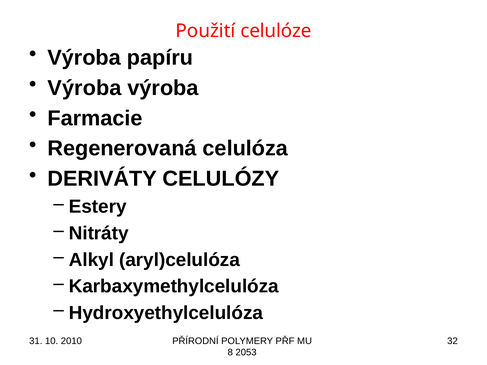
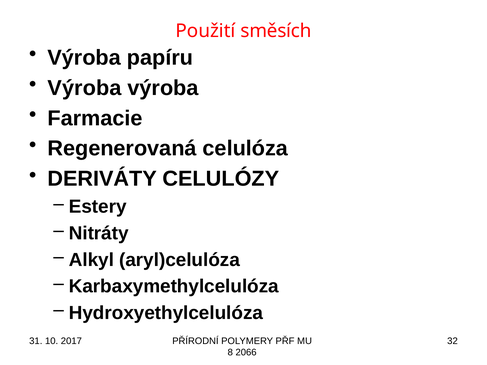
celulóze: celulóze -> směsích (276, 31)
2010: 2010 -> 2017 (71, 341)
2053: 2053 -> 2066 (246, 353)
